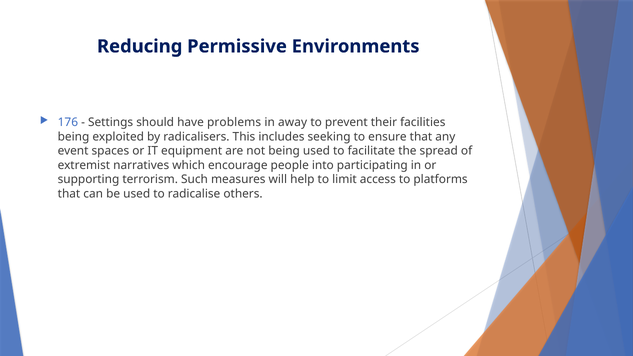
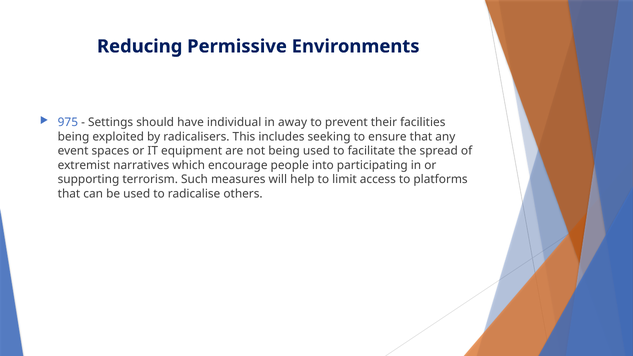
176: 176 -> 975 (68, 123)
problems: problems -> individual (234, 123)
